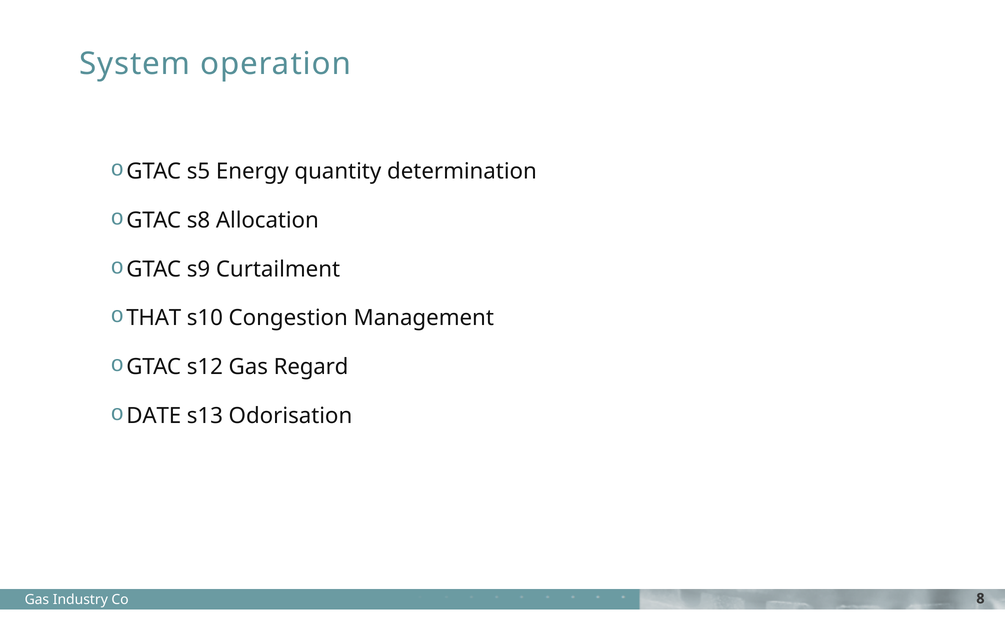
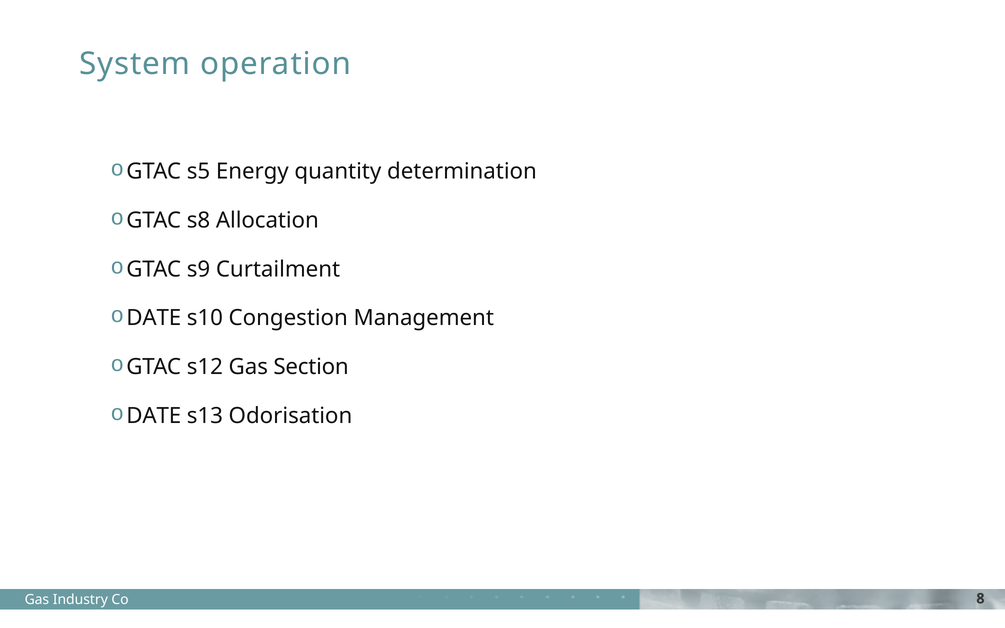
THAT: THAT -> DATE (154, 318)
Regard: Regard -> Section (311, 367)
